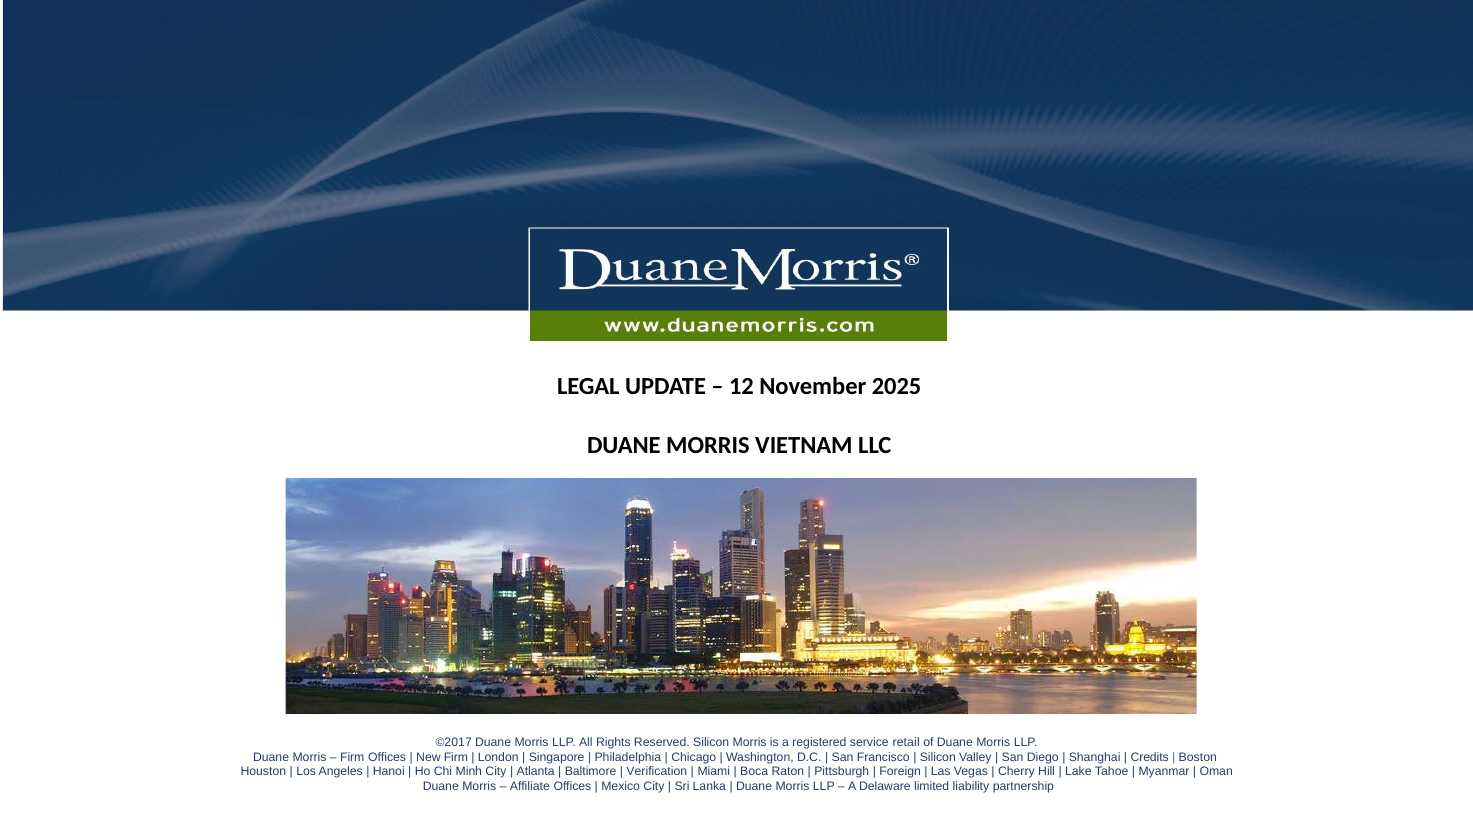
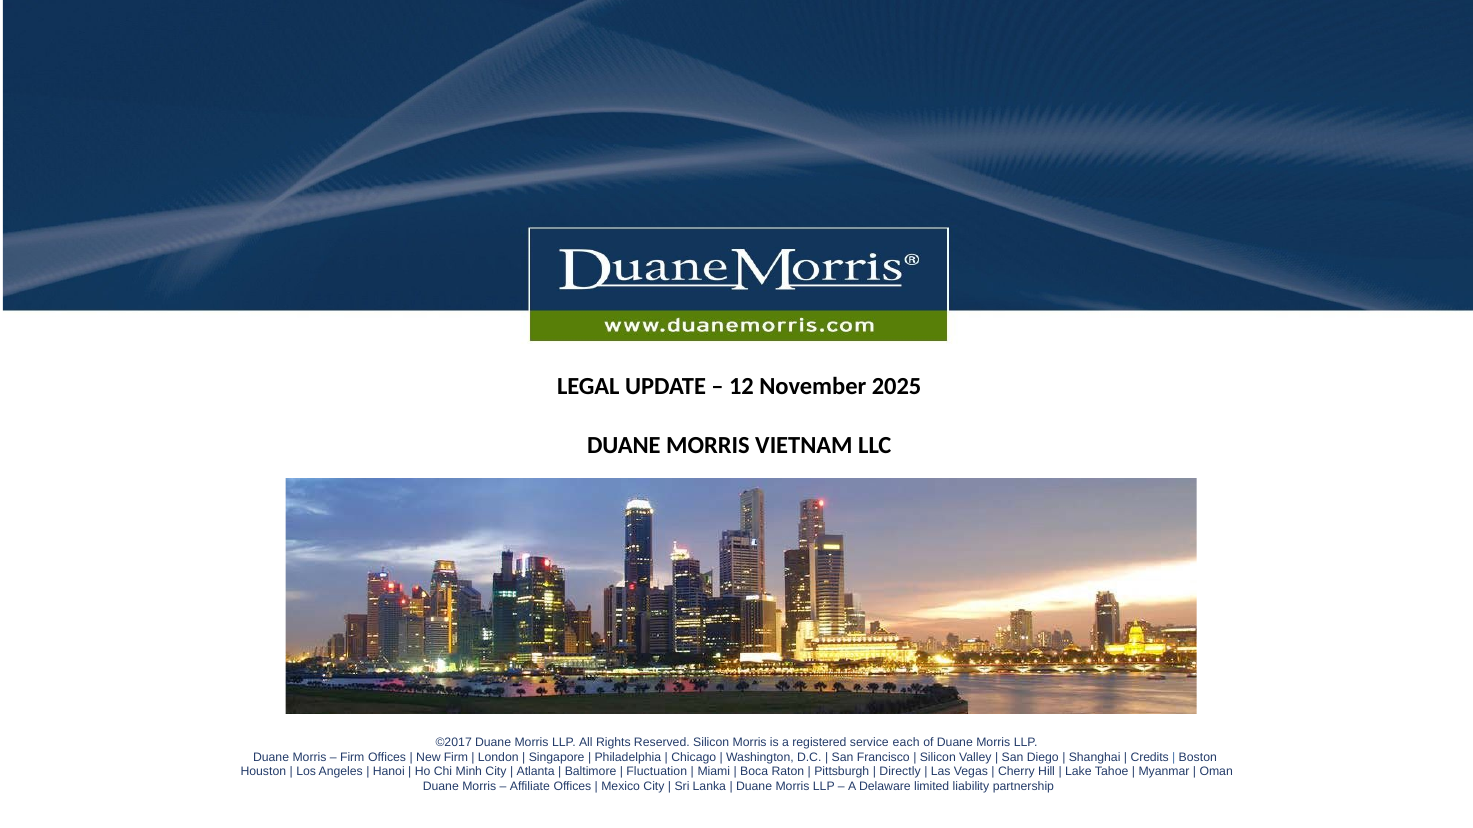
retail: retail -> each (906, 743)
Verification: Verification -> Fluctuation (657, 772)
Foreign: Foreign -> Directly (900, 772)
